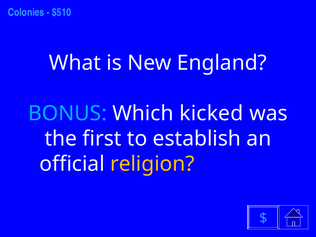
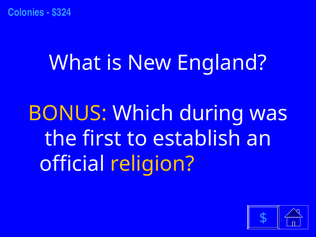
$510: $510 -> $324 (62, 12)
BONUS colour: light blue -> yellow (68, 113)
kicked: kicked -> during (212, 113)
